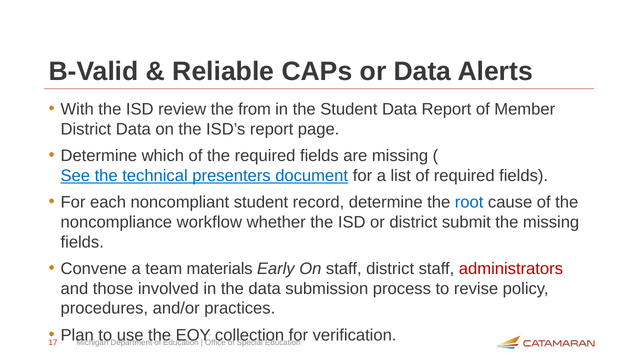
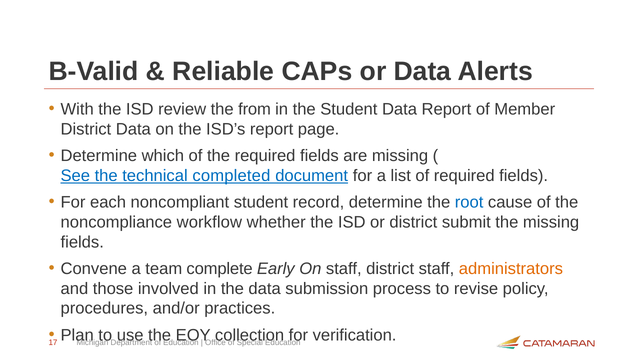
presenters: presenters -> completed (231, 175)
materials: materials -> complete (220, 269)
administrators colour: red -> orange (511, 269)
